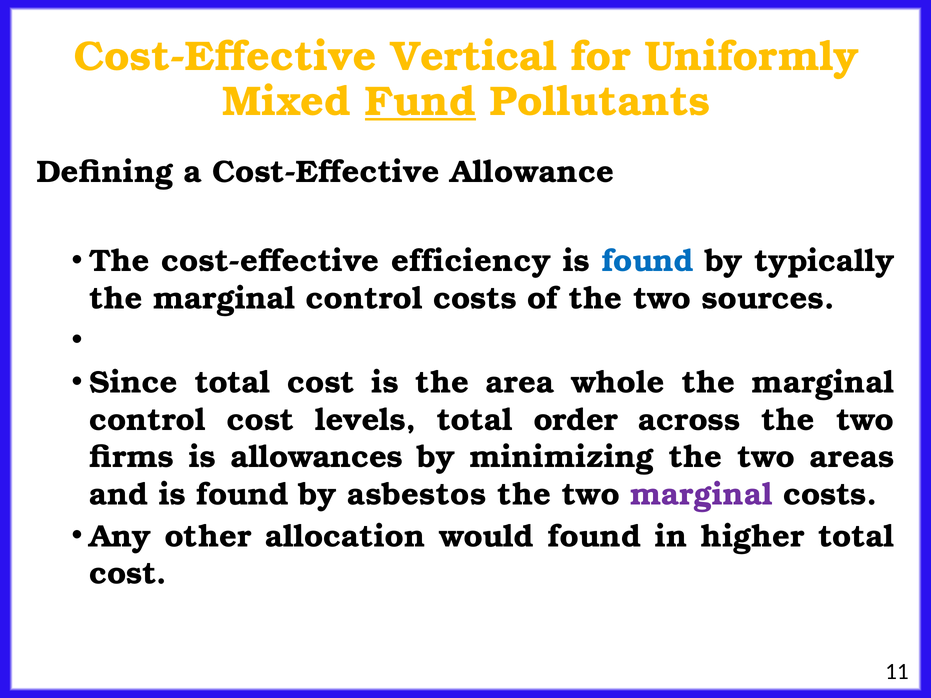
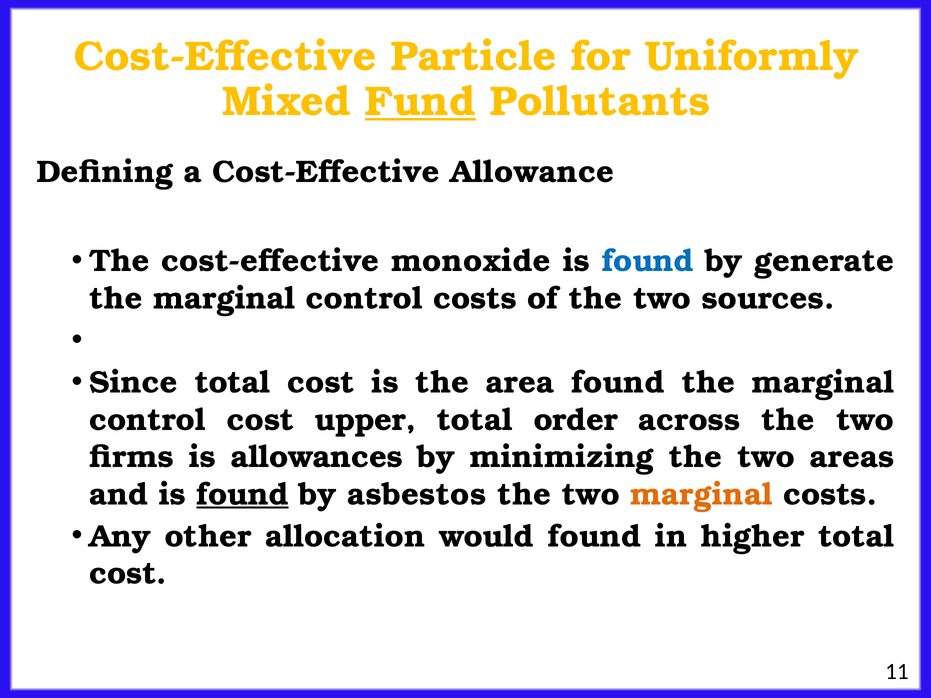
Vertical: Vertical -> Particle (474, 57)
efficiency: efficiency -> monoxide (471, 261)
typically: typically -> generate (824, 261)
area whole: whole -> found (618, 383)
levels: levels -> upper (366, 420)
found underline: none -> present (242, 494)
marginal colour: purple -> orange (702, 494)
